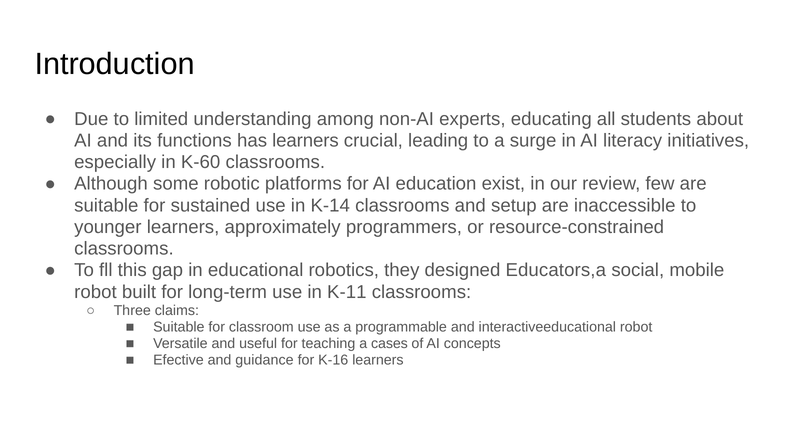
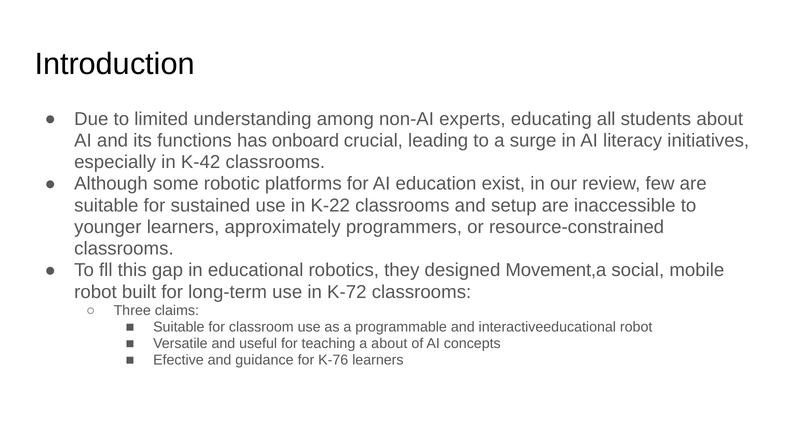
has learners: learners -> onboard (305, 140)
K-60: K-60 -> K-42 (201, 162)
K-14: K-14 -> K-22 (330, 205)
Educators,a: Educators,a -> Movement,a (556, 270)
K-11: K-11 -> K-72 (347, 292)
a cases: cases -> about (389, 343)
K-16: K-16 -> K-76 (333, 360)
